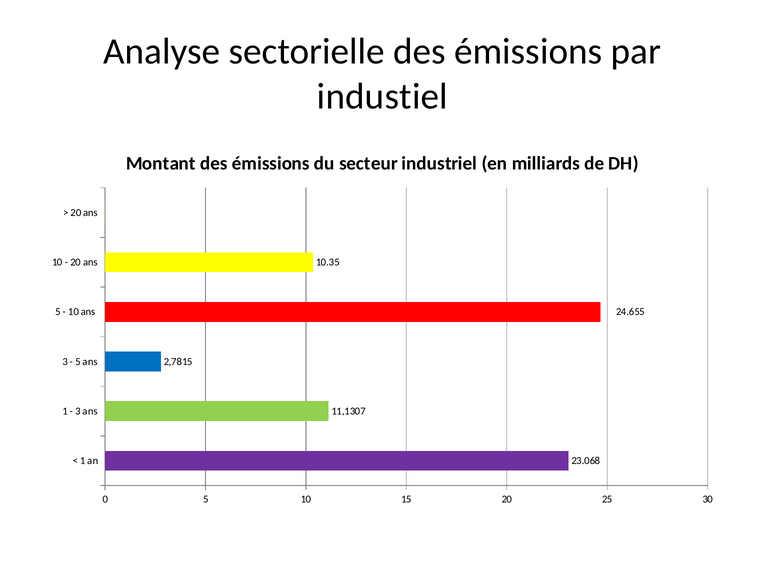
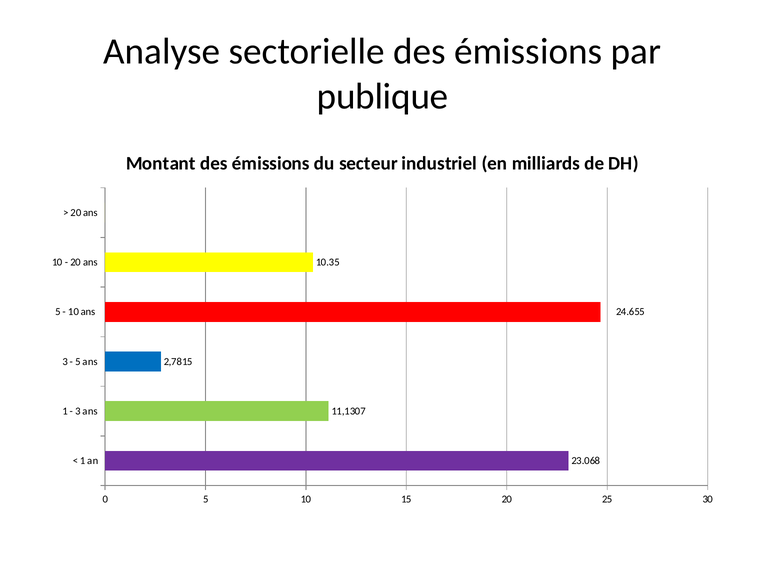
industiel: industiel -> publique (383, 96)
